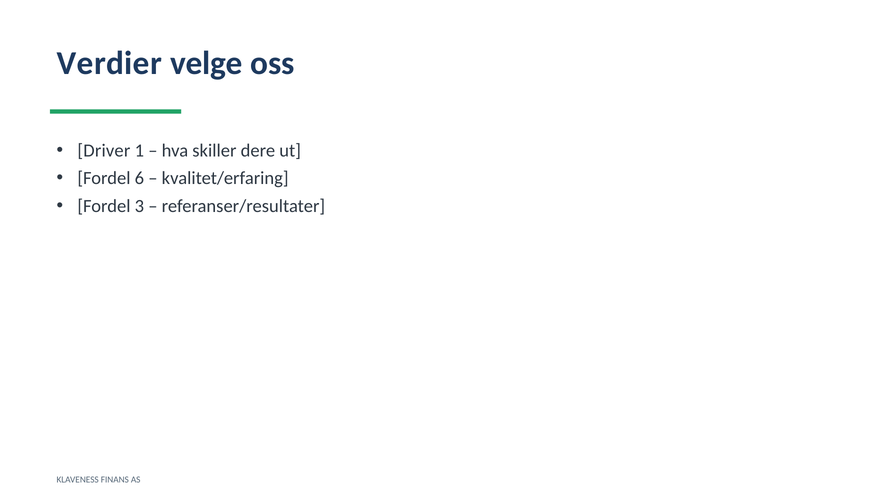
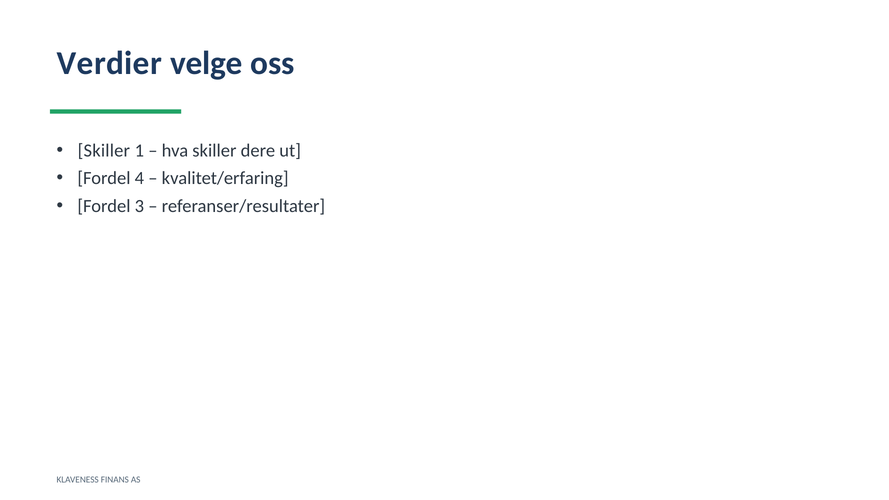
Driver: Driver -> Skiller (104, 151)
6: 6 -> 4 (139, 178)
